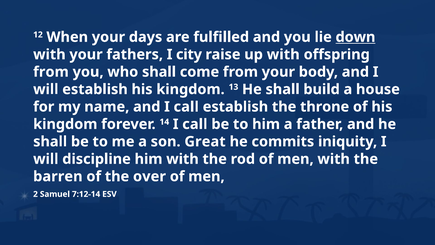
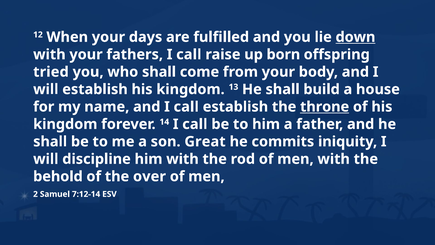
fathers I city: city -> call (189, 54)
up with: with -> born (283, 54)
from: from -> tried (51, 72)
throne underline: none -> present (325, 107)
barren: barren -> behold (58, 176)
